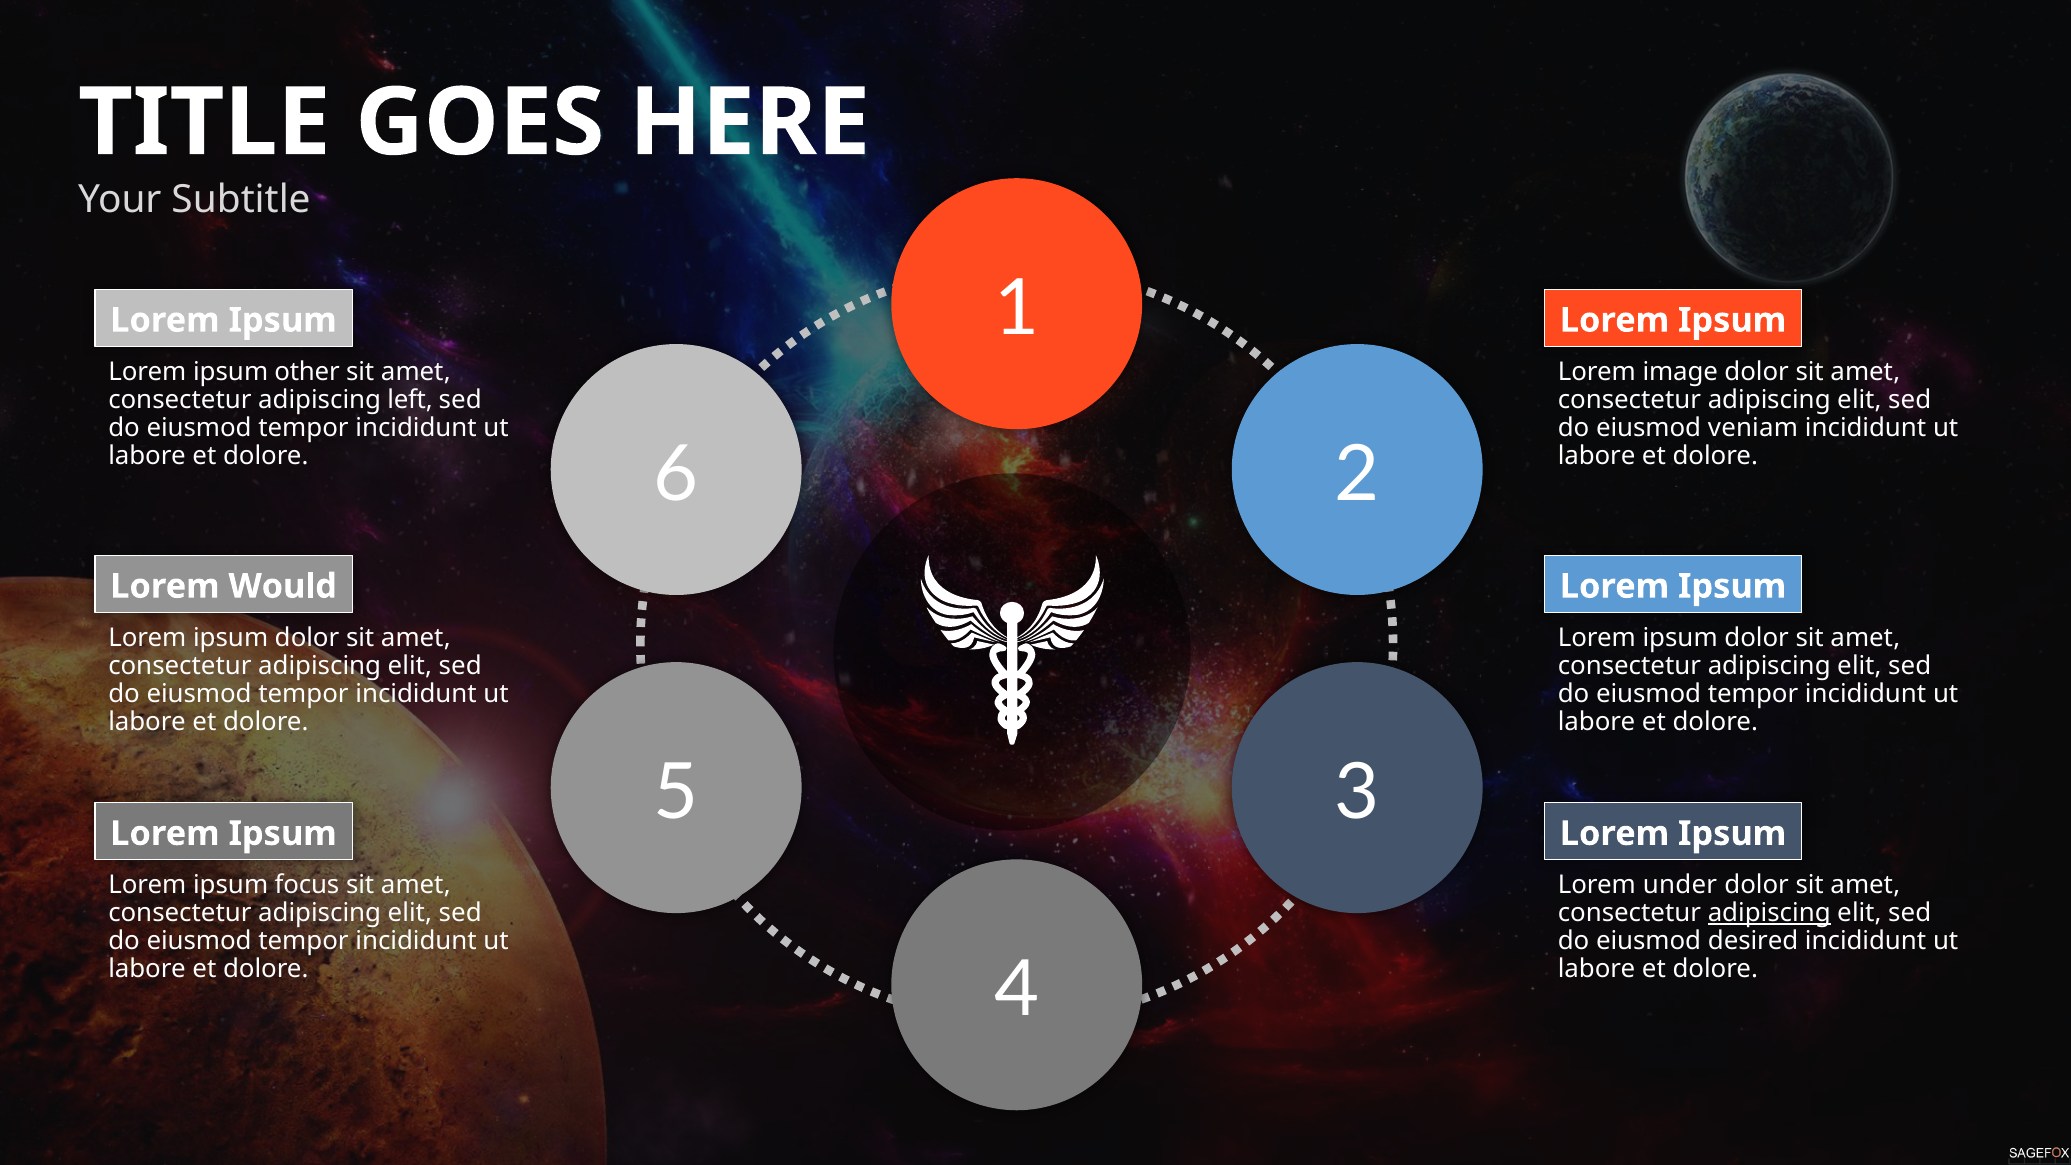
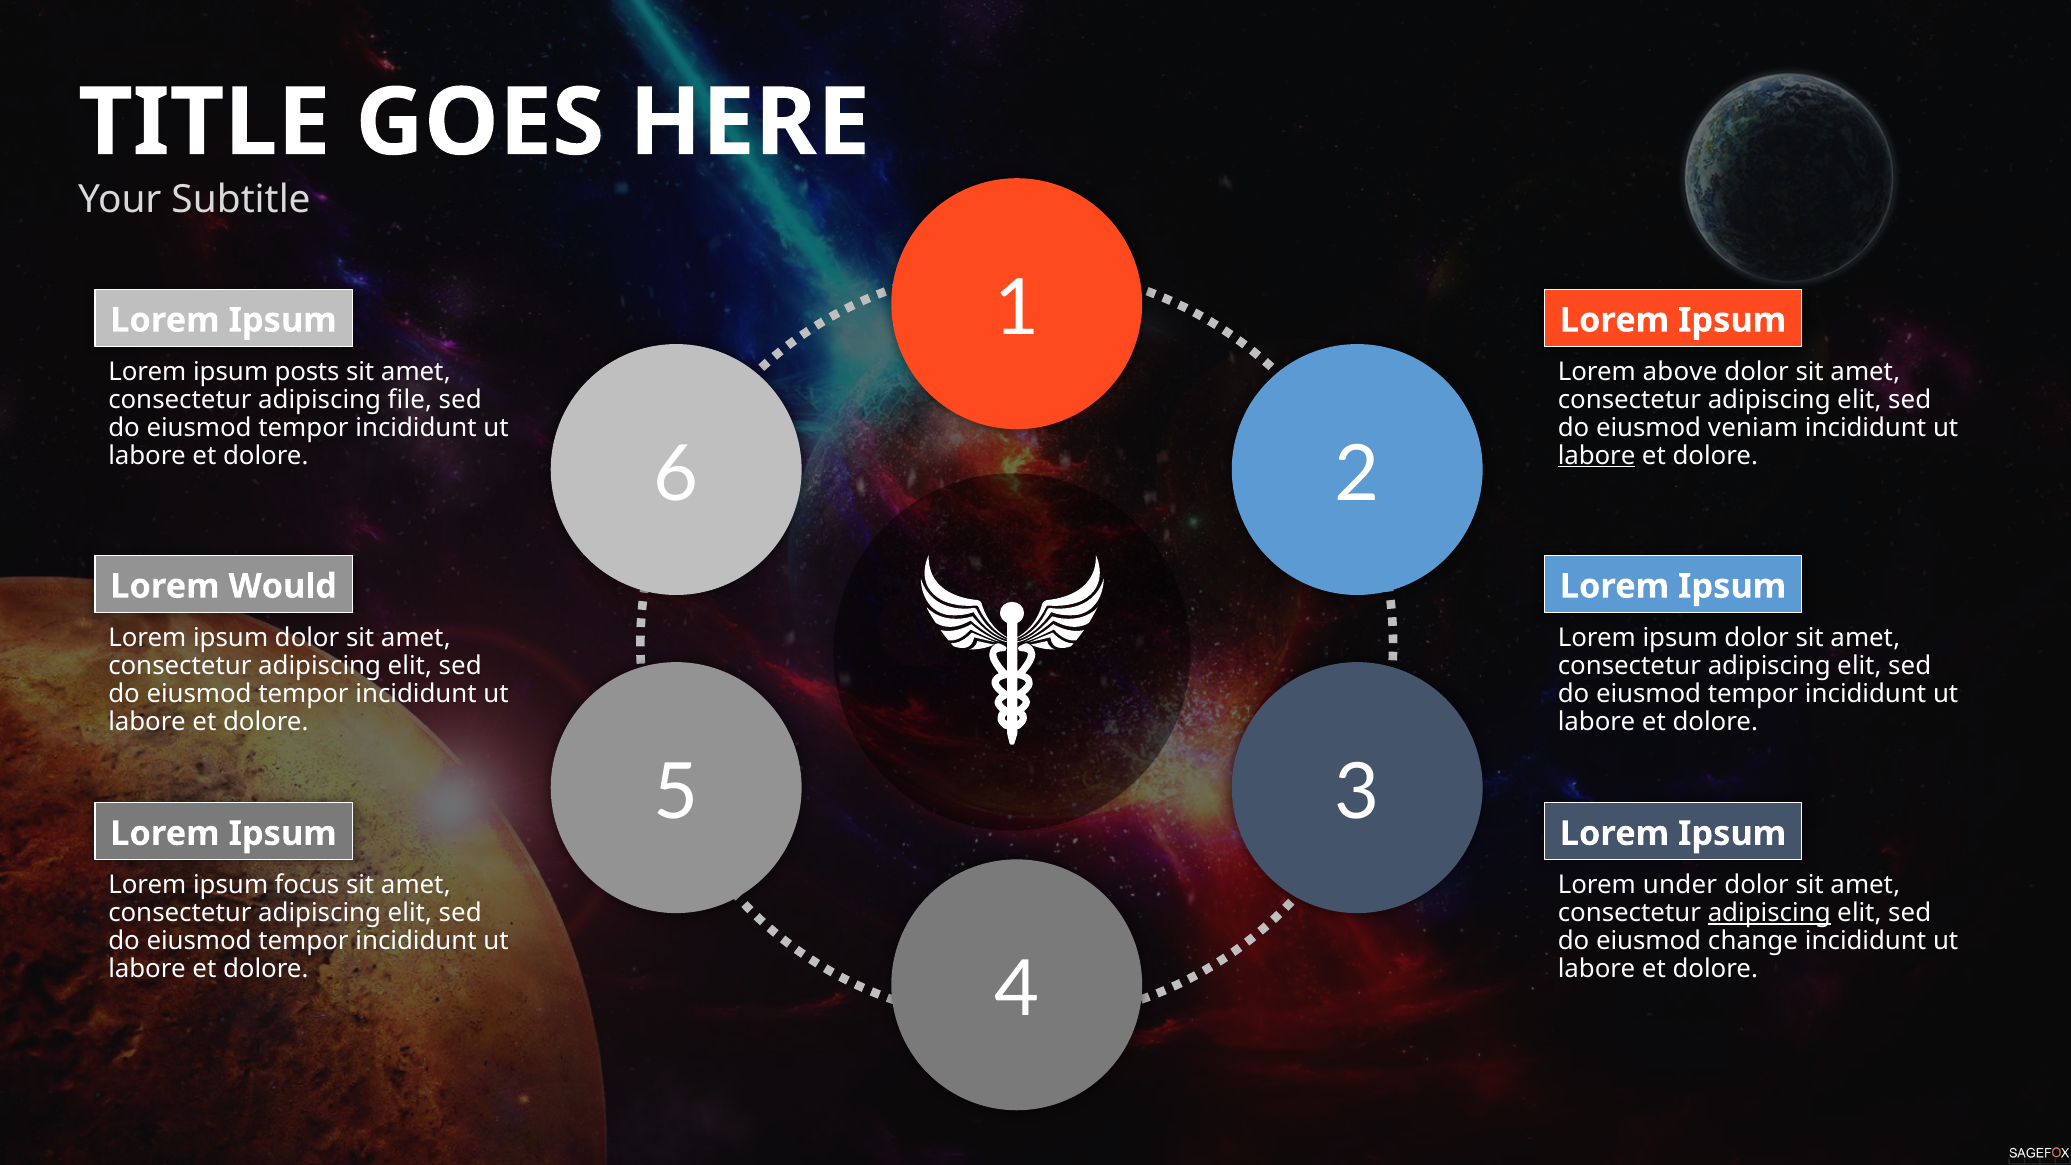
other: other -> posts (307, 372)
image: image -> above (1680, 372)
left: left -> file (410, 400)
labore underline: none -> present (1597, 456)
desired: desired -> change (1753, 941)
